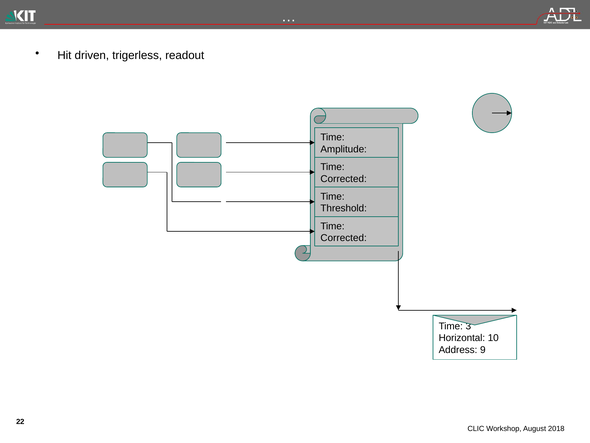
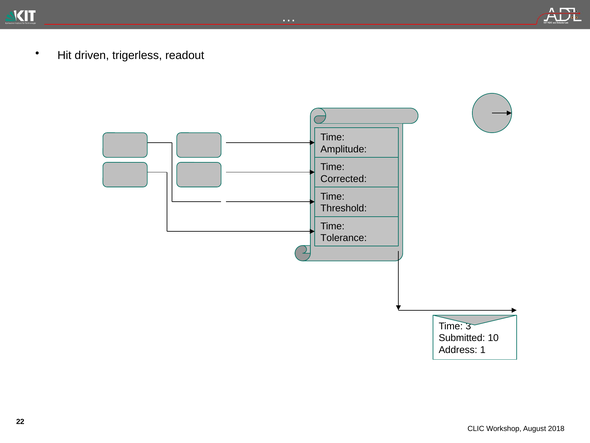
Corrected: Corrected -> Tolerance (344, 238)
Horizontal: Horizontal -> Submitted (462, 338)
9: 9 -> 1 (483, 349)
